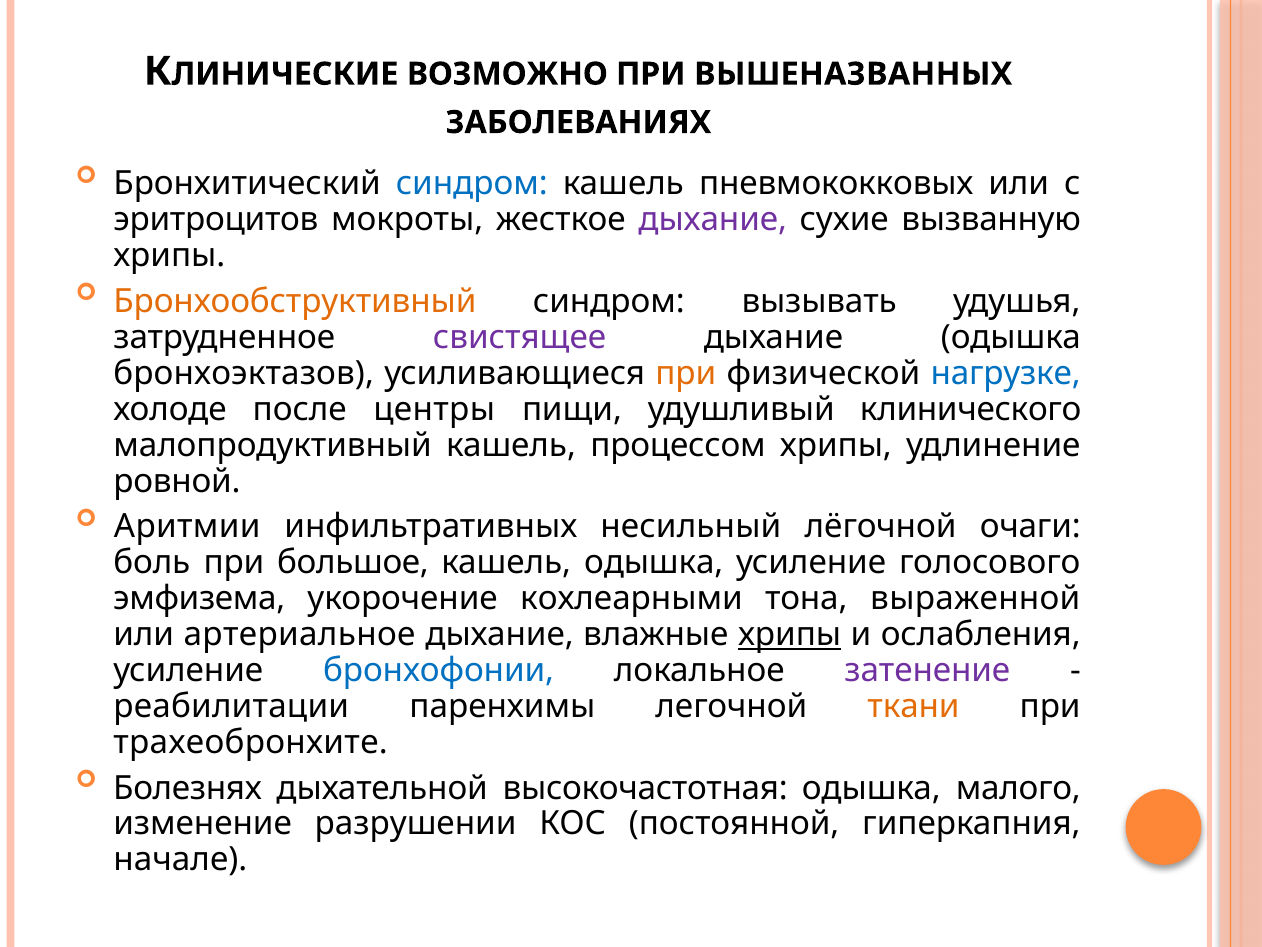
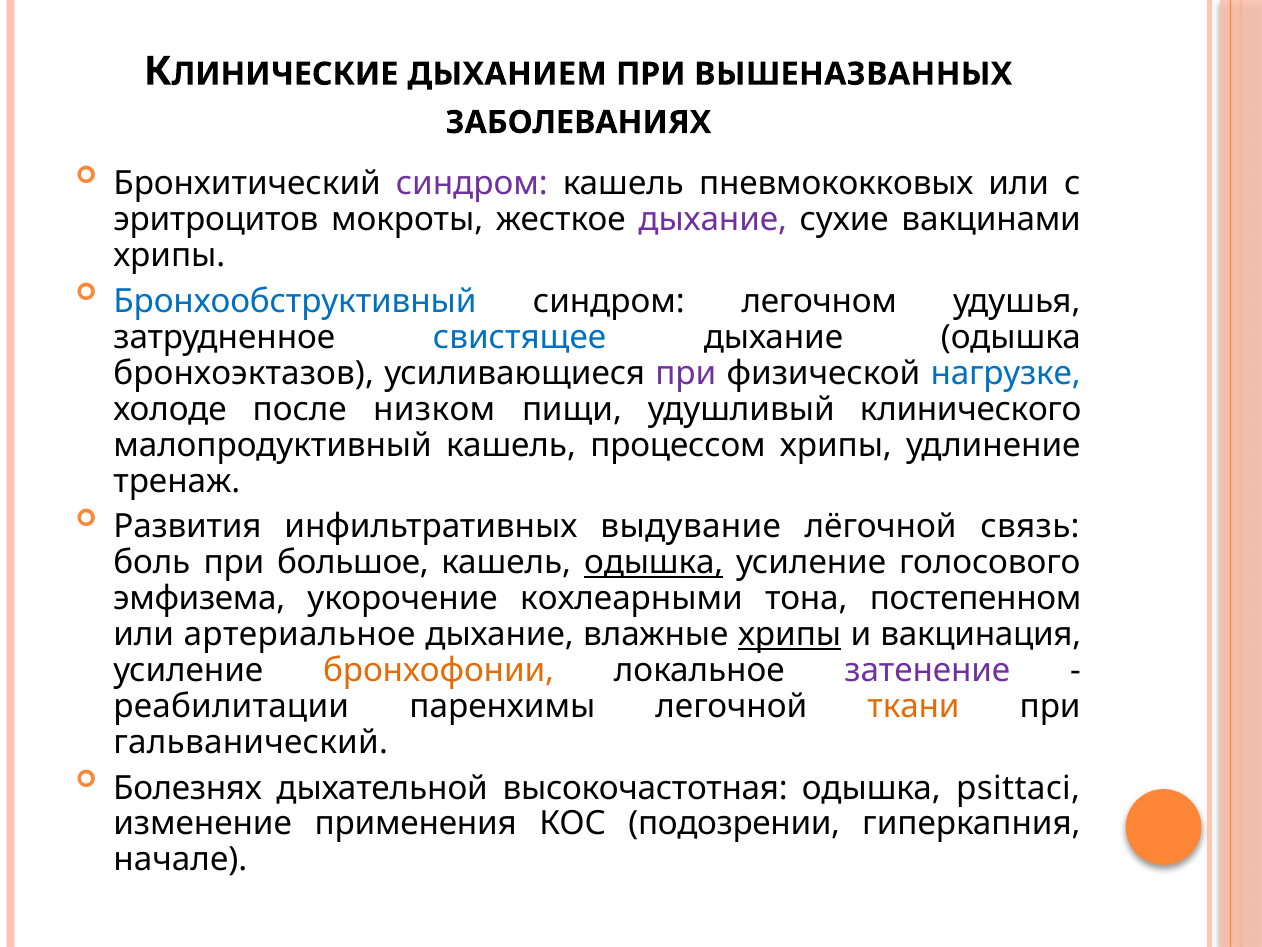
ВОЗМОЖНО: ВОЗМОЖНО -> ДЫХАНИЕМ (507, 74)
синдром colour: blue -> purple (472, 184)
вызванную: вызванную -> вакцинами (991, 220)
Бронхообструктивный colour: orange -> blue (295, 301)
вызывать: вызывать -> легочном (819, 301)
свистящее colour: purple -> blue (520, 337)
при colour: orange -> purple (686, 373)
центры: центры -> низком (434, 409)
ровной: ровной -> тренаж (177, 481)
Аритмии: Аритмии -> Развития (187, 526)
несильный: несильный -> выдувание (691, 526)
очаги: очаги -> связь (1030, 526)
одышка underline: none -> present (654, 562)
выраженной: выраженной -> постепенном (976, 598)
ослабления: ослабления -> вакцинация (981, 634)
бронхофонии colour: blue -> orange (439, 670)
трахеобронхите: трахеобронхите -> гальванический (251, 742)
малого: малого -> psittaci (1018, 788)
разрушении: разрушении -> применения (416, 824)
постоянной: постоянной -> подозрении (734, 824)
